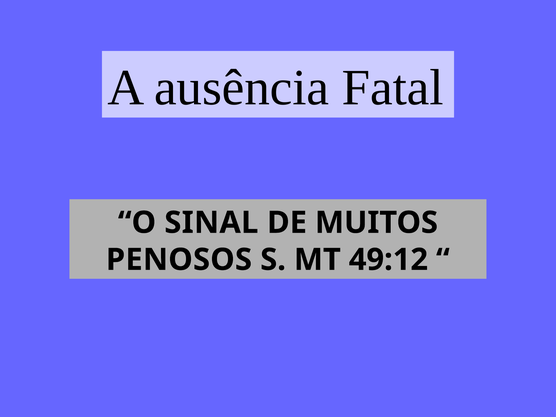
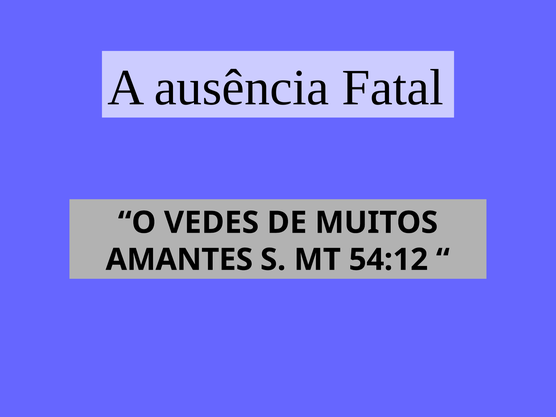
SINAL: SINAL -> VEDES (211, 223)
PENOSOS: PENOSOS -> AMANTES (179, 260)
49:12: 49:12 -> 54:12 (388, 260)
